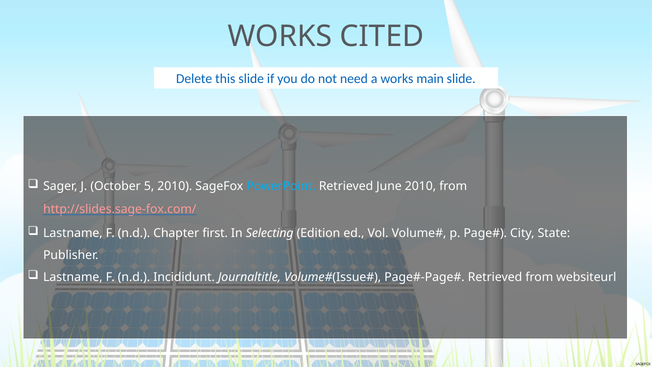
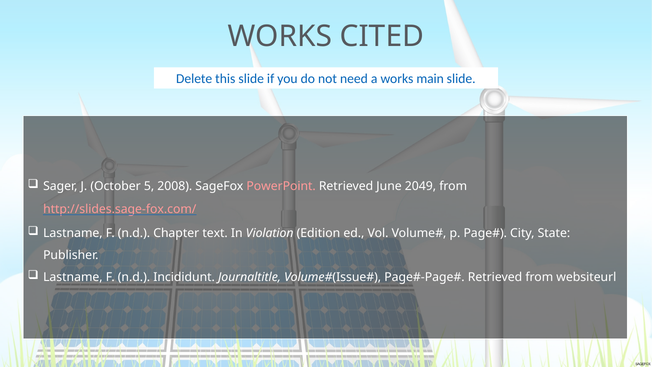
5 2010: 2010 -> 2008 (175, 186)
PowerPoint colour: light blue -> pink (281, 186)
June 2010: 2010 -> 2049 (420, 186)
first: first -> text (215, 233)
Selecting: Selecting -> Violation (270, 233)
